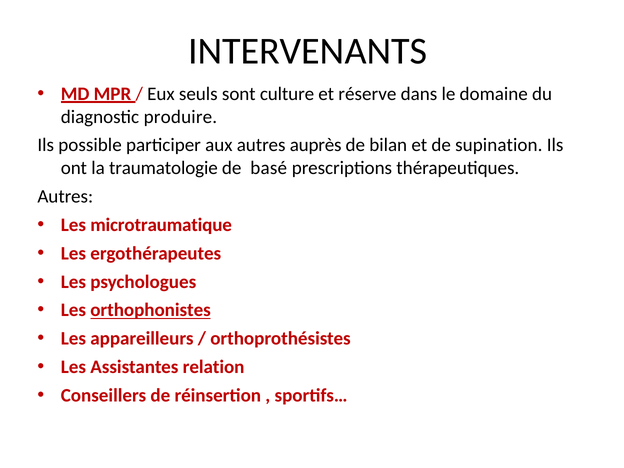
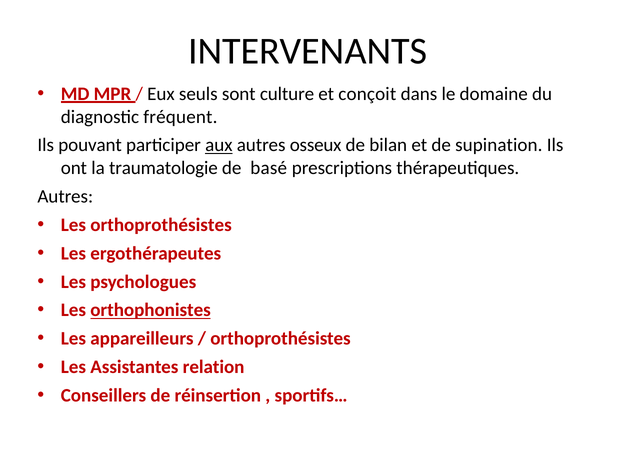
réserve: réserve -> conçoit (367, 94)
produire: produire -> fréquent (180, 117)
possible: possible -> pouvant (90, 145)
aux underline: none -> present (219, 145)
auprès: auprès -> osseux (316, 145)
Les microtraumatique: microtraumatique -> orthoprothésistes (161, 225)
